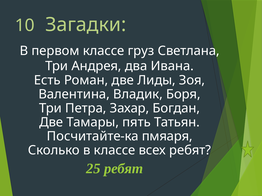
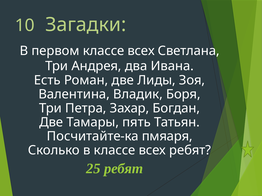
первом классе груз: груз -> всех (141, 51)
